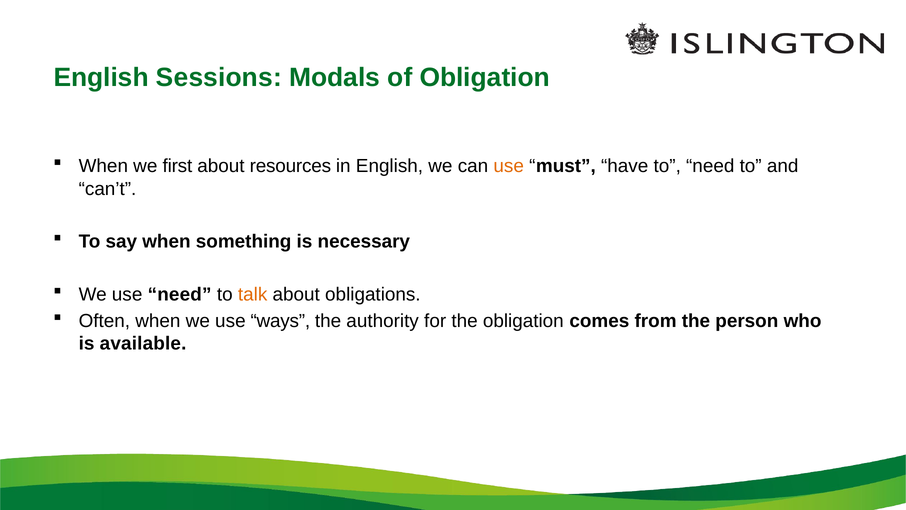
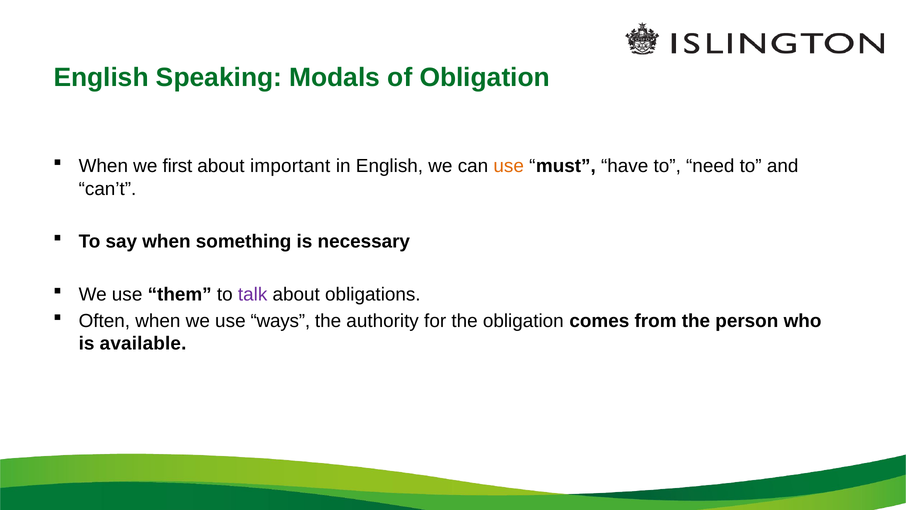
Sessions: Sessions -> Speaking (219, 77)
resources: resources -> important (290, 166)
use need: need -> them (180, 294)
talk colour: orange -> purple (253, 294)
